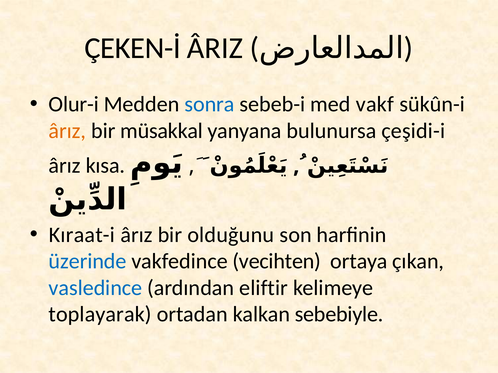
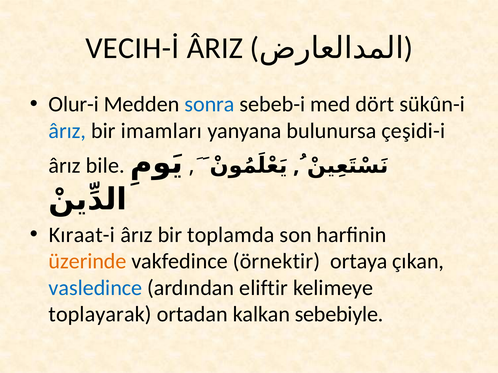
ÇEKEN-İ: ÇEKEN-İ -> VECIH-İ (132, 48)
vakf: vakf -> dört (375, 104)
ârız colour: orange -> blue (67, 131)
müsakkal: müsakkal -> imamları (161, 131)
kısa: kısa -> bile (105, 166)
olduğunu: olduğunu -> toplamda (231, 235)
üzerinde colour: blue -> orange (88, 262)
vecihten: vecihten -> örnektir (276, 262)
